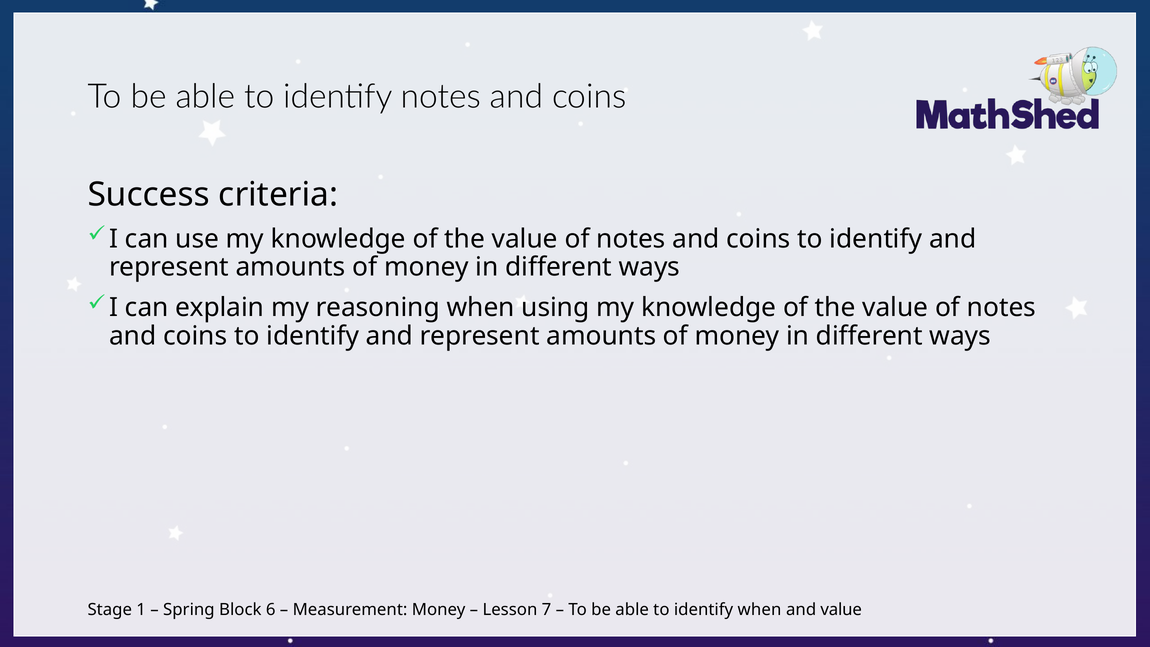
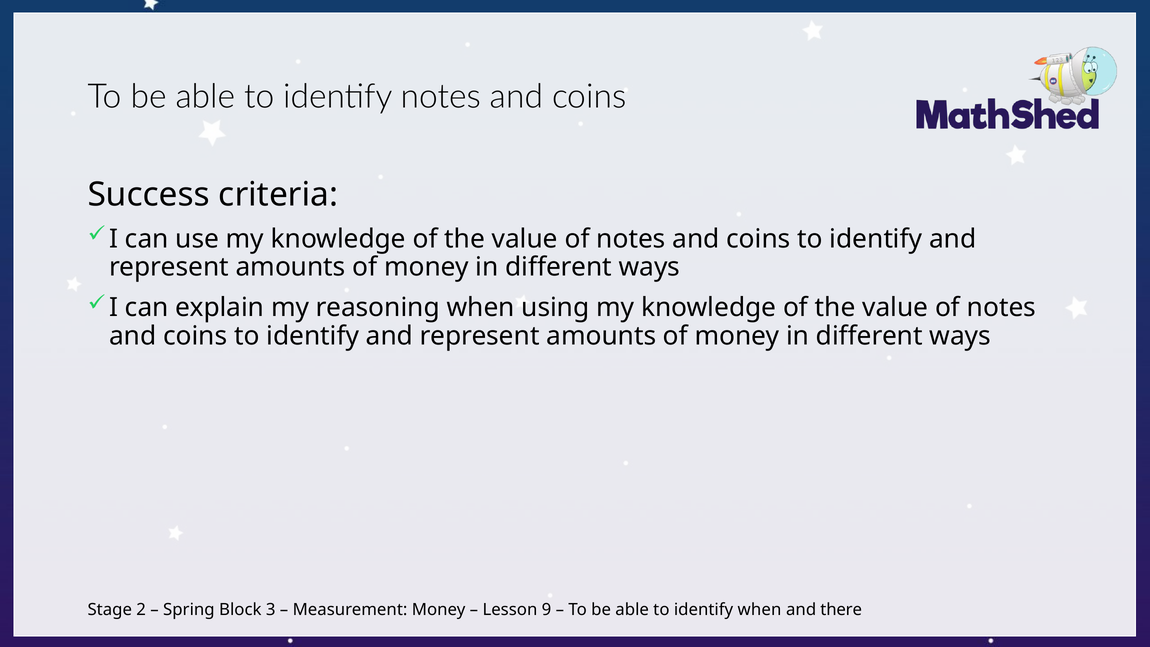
1: 1 -> 2 (141, 610)
6: 6 -> 3 (271, 610)
7: 7 -> 9 (546, 610)
and value: value -> there (841, 610)
